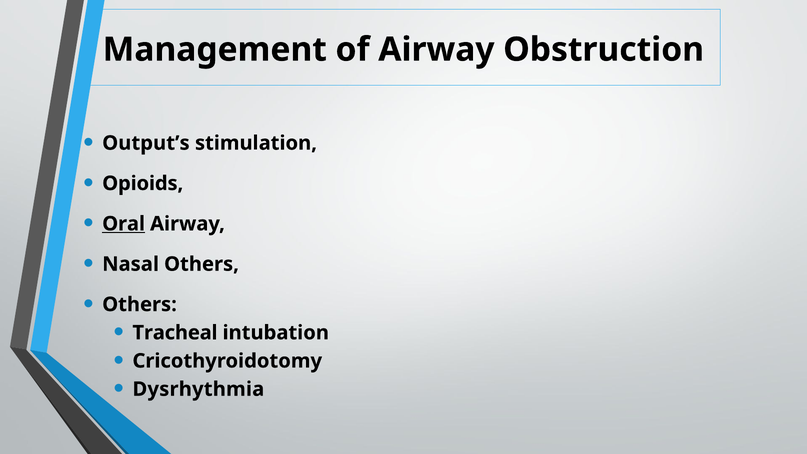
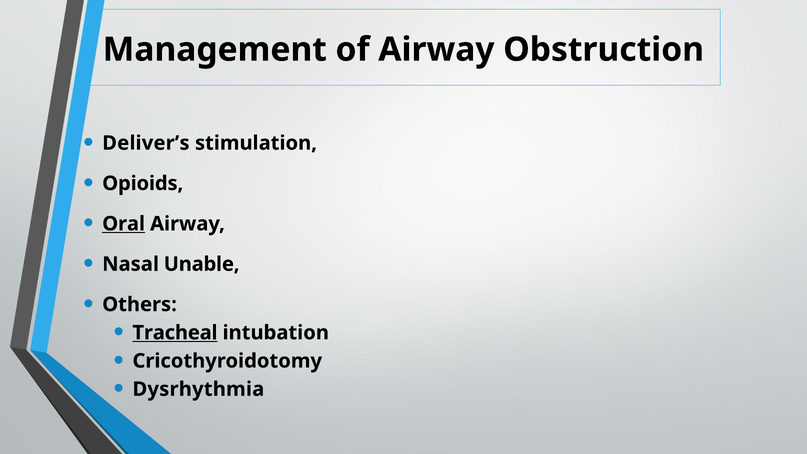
Output’s: Output’s -> Deliver’s (146, 143)
Nasal Others: Others -> Unable (202, 264)
Tracheal underline: none -> present (175, 333)
